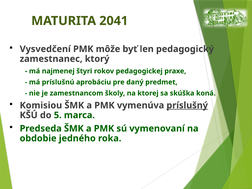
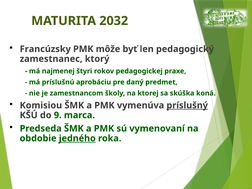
2041: 2041 -> 2032 (114, 21)
Vysvedčení: Vysvedčení -> Francúzsky (45, 49)
5: 5 -> 9 (58, 115)
jedného underline: none -> present (77, 138)
